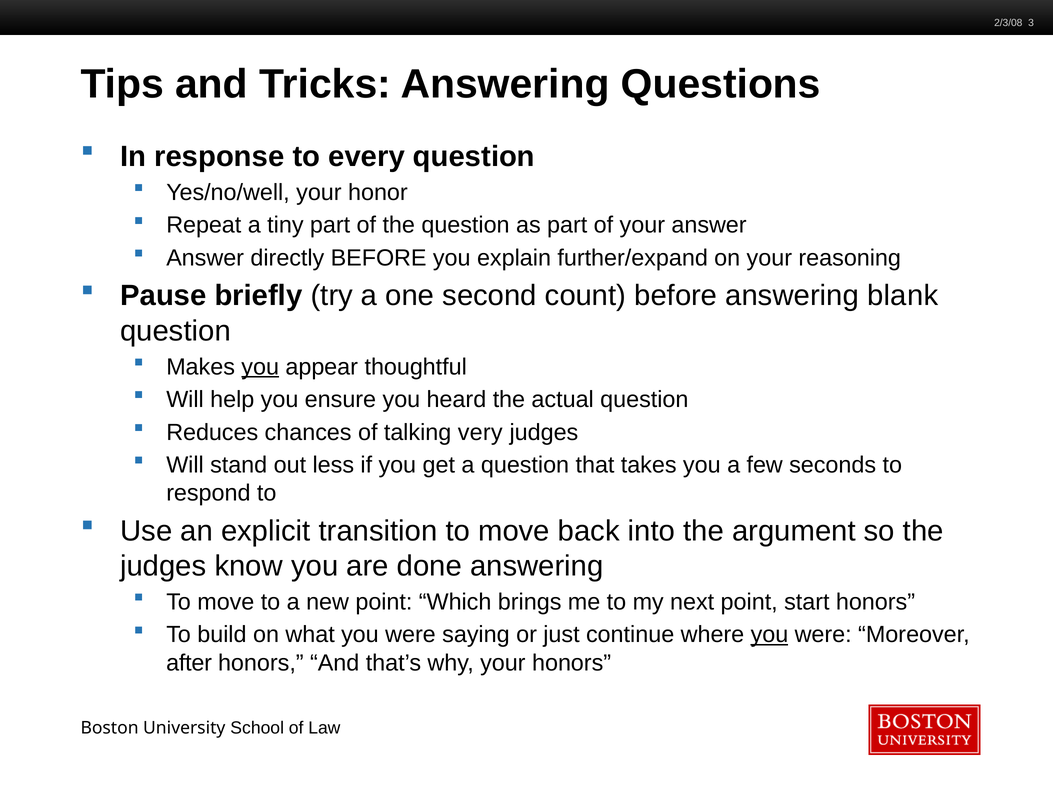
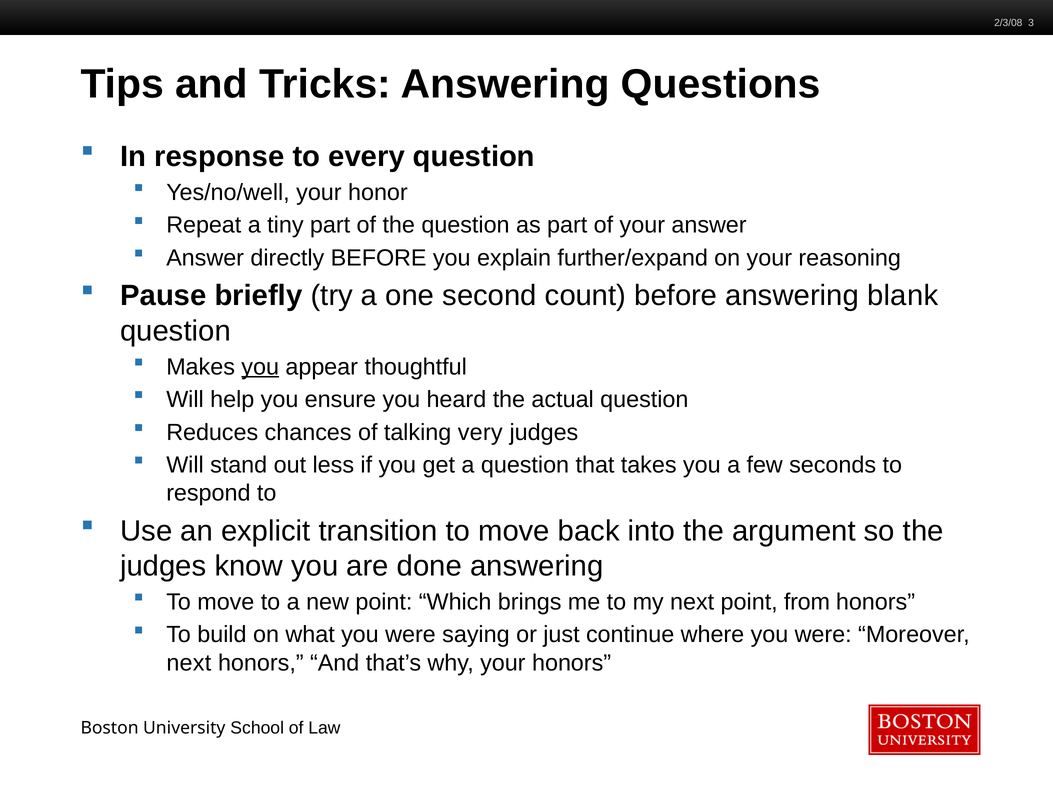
start: start -> from (807, 602)
you underline: present -> none (769, 635)
after: after -> next (189, 663)
